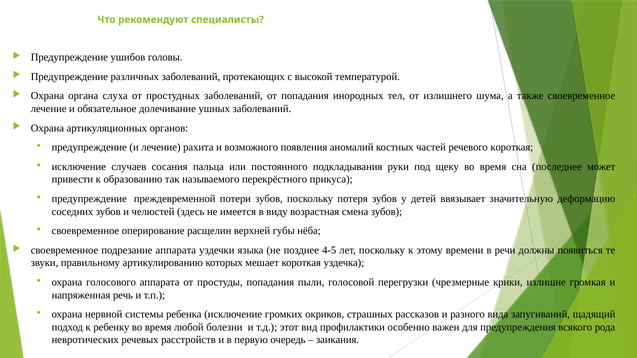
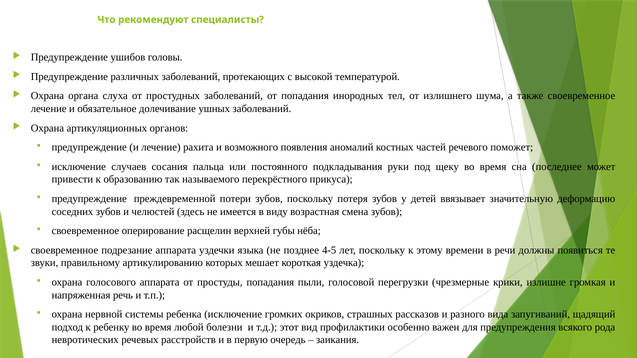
речевого короткая: короткая -> поможет (512, 147)
